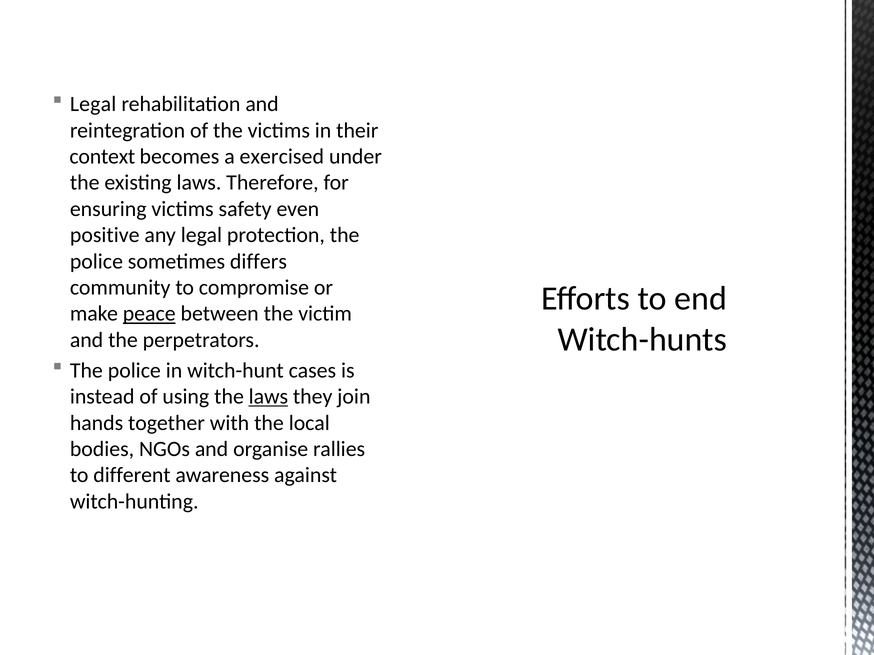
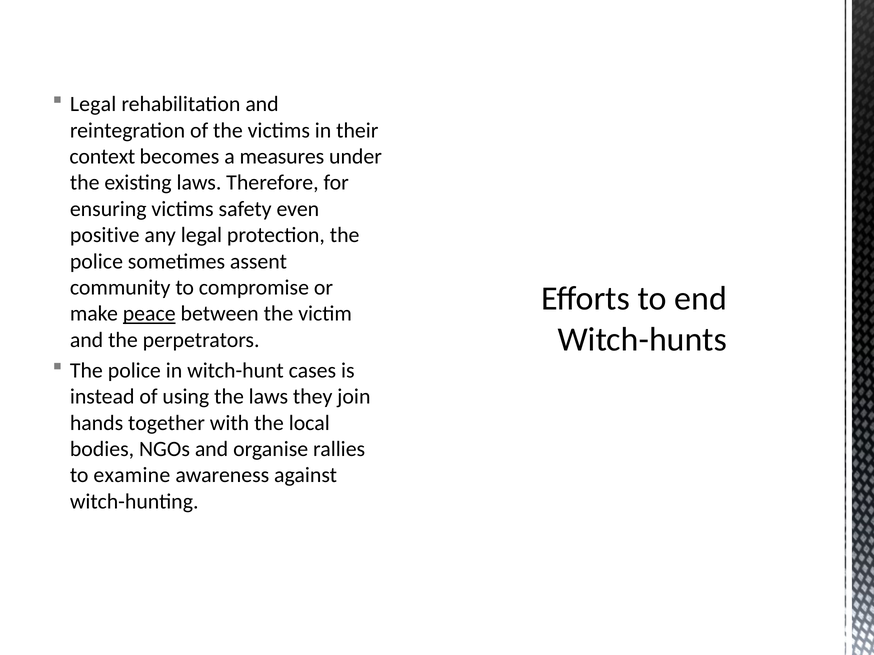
exercised: exercised -> measures (282, 157)
differs: differs -> assent (259, 262)
laws underline: present -> none (268, 397)
different: different -> examine (132, 476)
